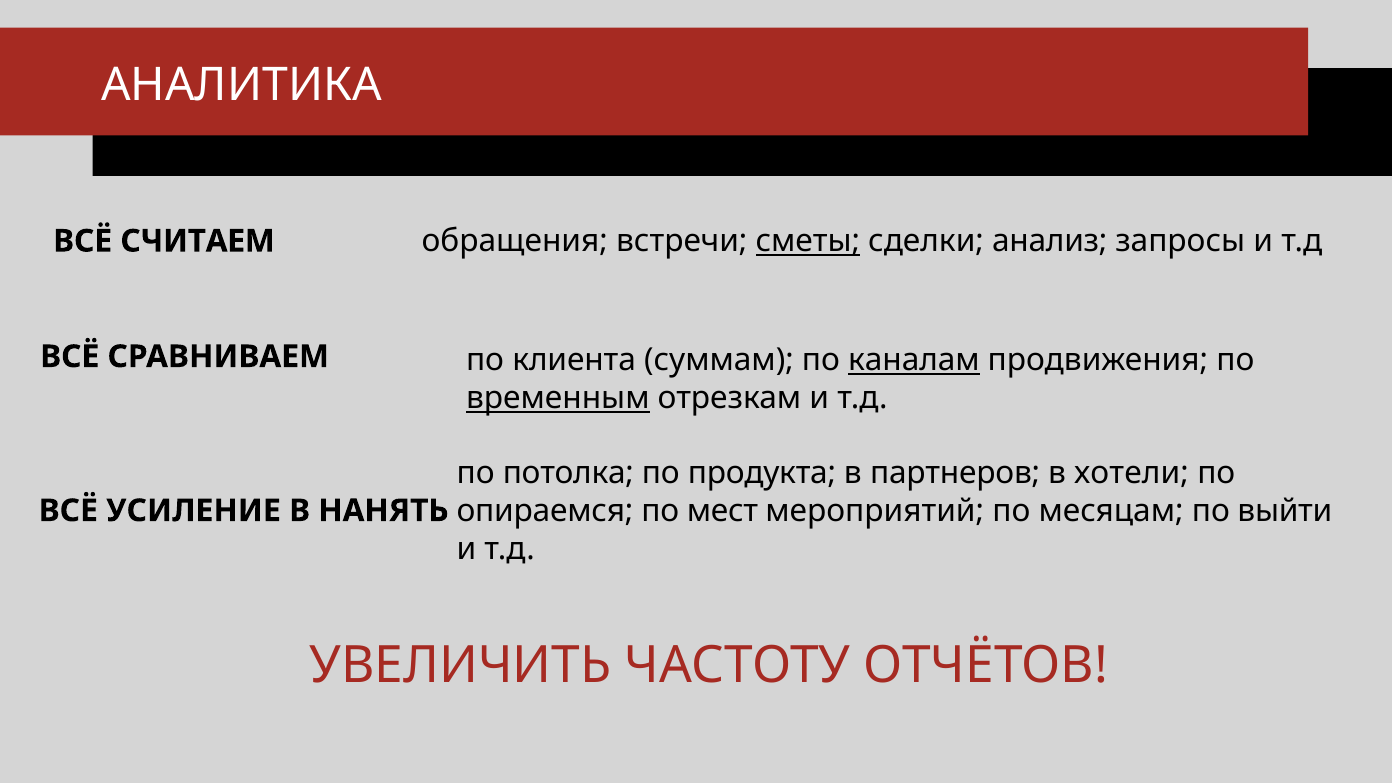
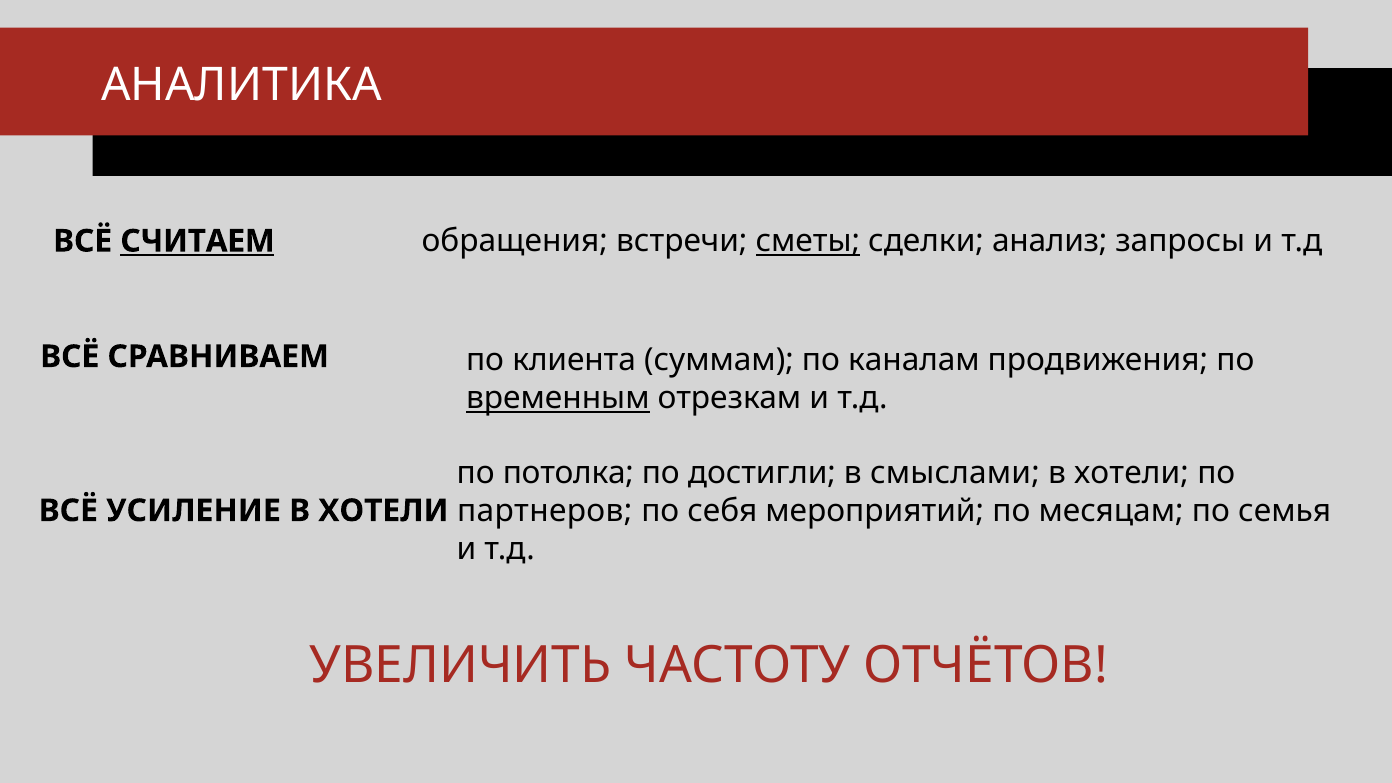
СЧИТАЕМ underline: none -> present (198, 241)
каналам underline: present -> none (914, 360)
продукта: продукта -> достигли (762, 473)
партнеров: партнеров -> смыслами (955, 473)
опираемся: опираемся -> партнеров (545, 511)
мест: мест -> себя (722, 511)
выйти: выйти -> семья (1285, 511)
НАНЯТЬ: НАНЯТЬ -> ХОТЕЛИ (383, 511)
